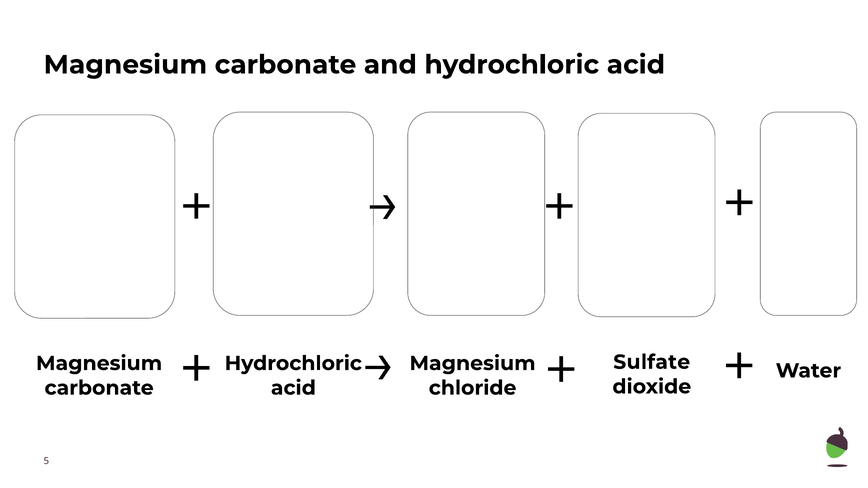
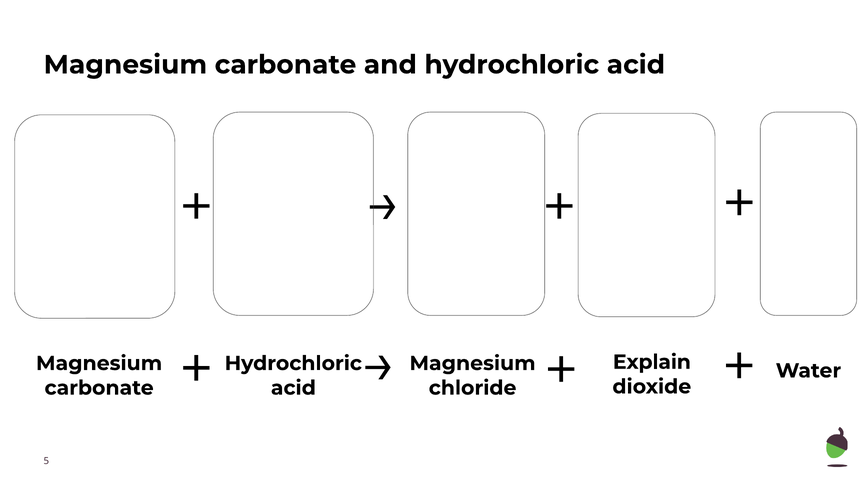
Sulfate: Sulfate -> Explain (652, 362)
